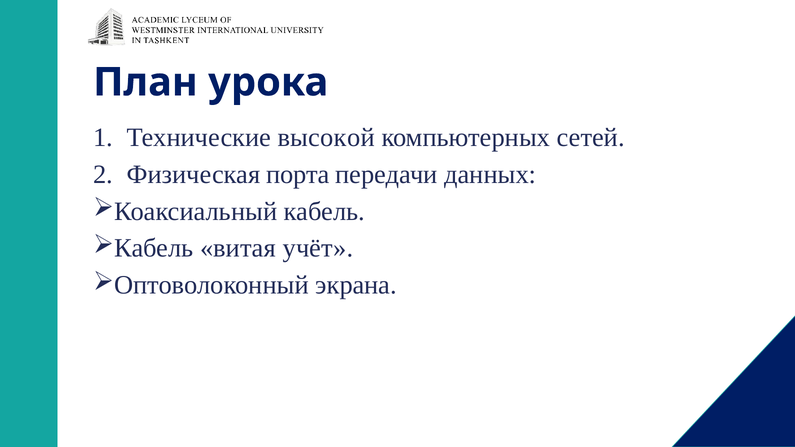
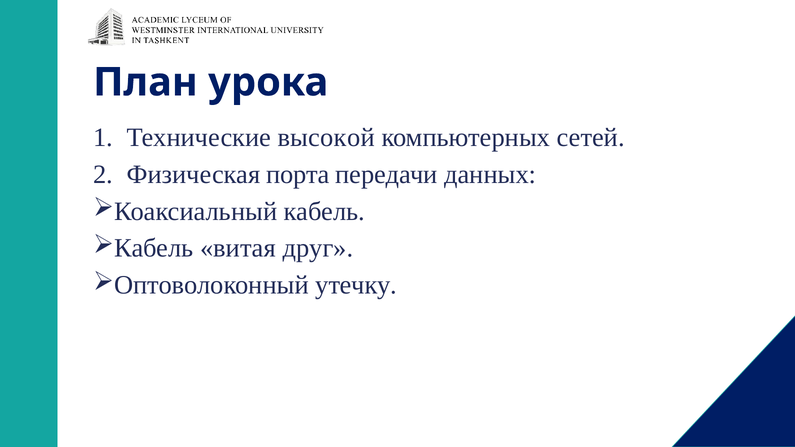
учёт: учёт -> друг (318, 248)
экрана: экрана -> утечку (356, 285)
